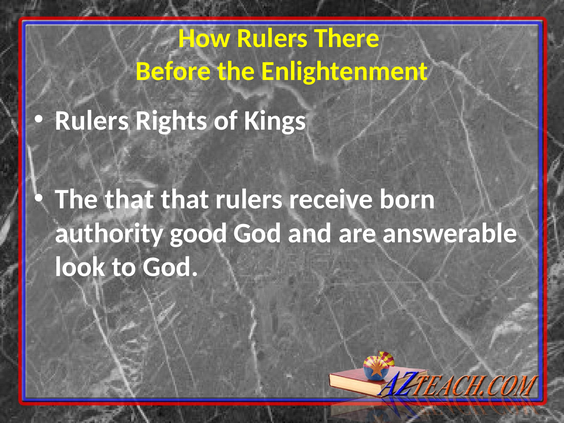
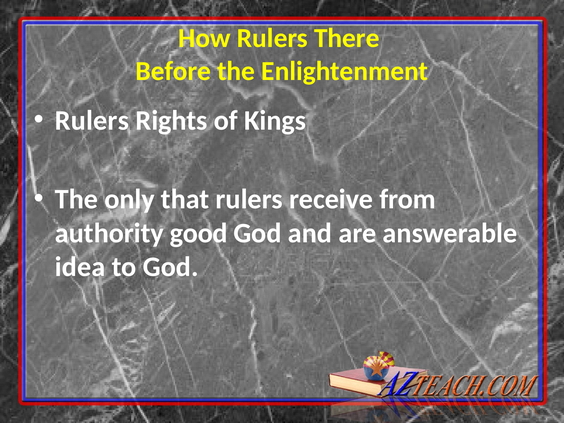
The that: that -> only (130, 199)
born: born -> from (408, 199)
look: look -> idea (80, 267)
